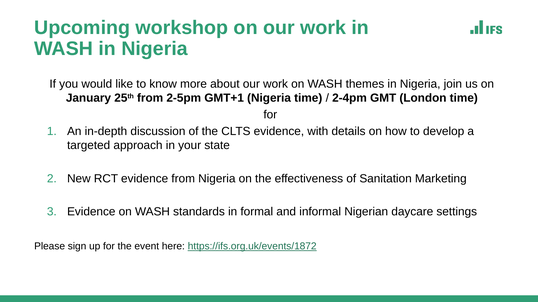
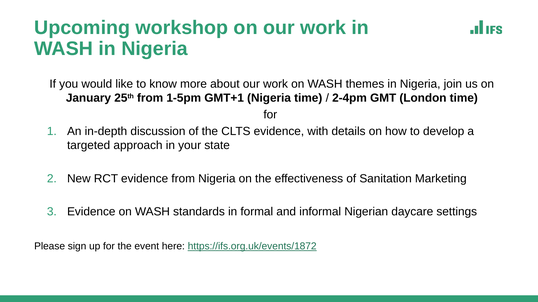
2-5pm: 2-5pm -> 1-5pm (184, 98)
